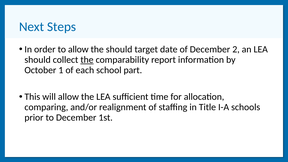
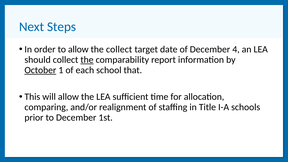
the should: should -> collect (119, 49)
2: 2 -> 4 (236, 49)
October underline: none -> present (40, 70)
part: part -> that (133, 70)
